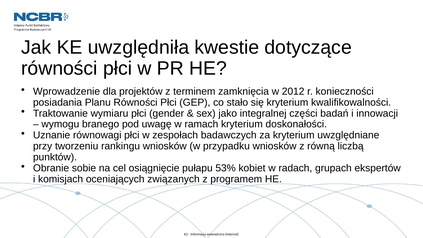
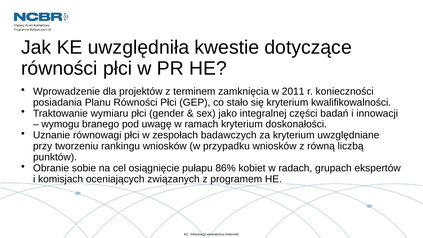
2012: 2012 -> 2011 (293, 91)
53%: 53% -> 86% (226, 168)
